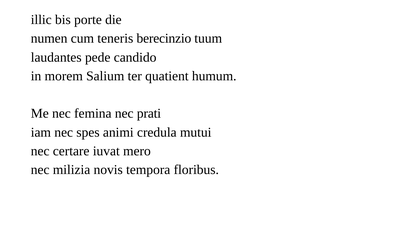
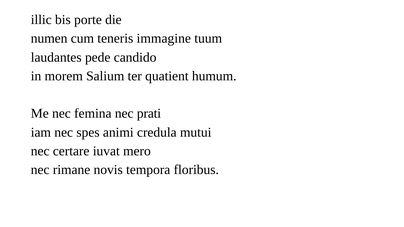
berecinzio: berecinzio -> immagine (164, 39)
milizia: milizia -> rimane (72, 170)
